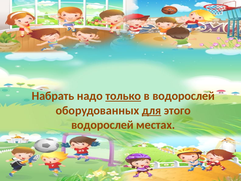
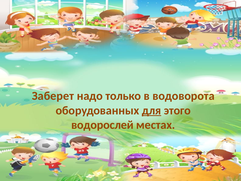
Набрать: Набрать -> Заберет (53, 96)
только underline: present -> none (123, 96)
в водорослей: водорослей -> водоворота (184, 96)
